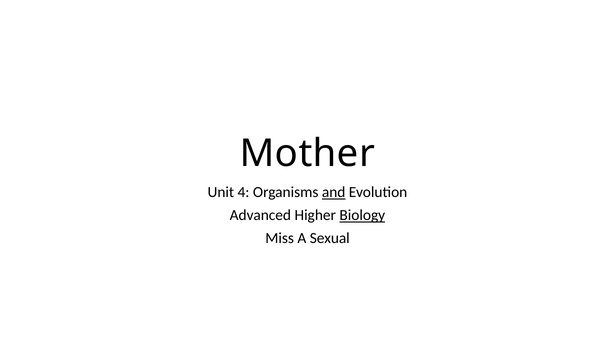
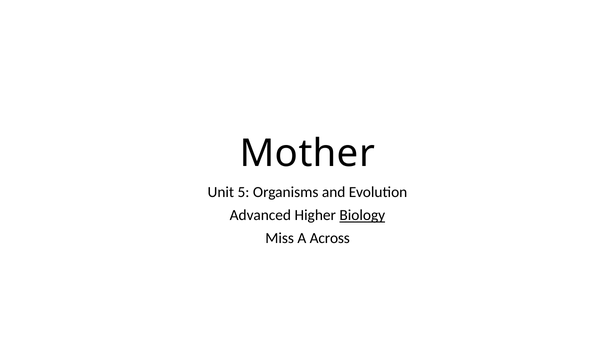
4: 4 -> 5 (243, 192)
and underline: present -> none (334, 192)
Sexual: Sexual -> Across (330, 238)
